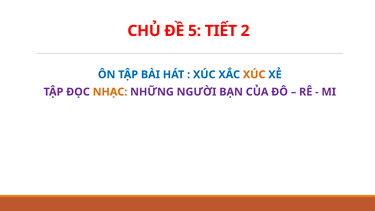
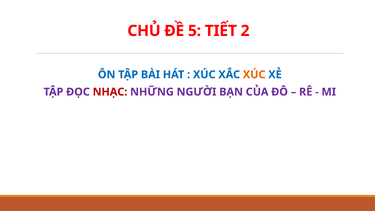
NHẠC colour: orange -> red (110, 92)
